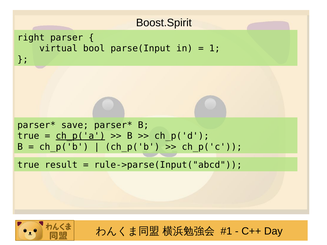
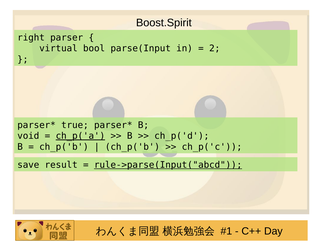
1: 1 -> 2 (215, 49)
save: save -> true (75, 125)
true: true -> void (28, 136)
true: true -> save (28, 165)
rule->parse(Input("abcd underline: none -> present (168, 165)
